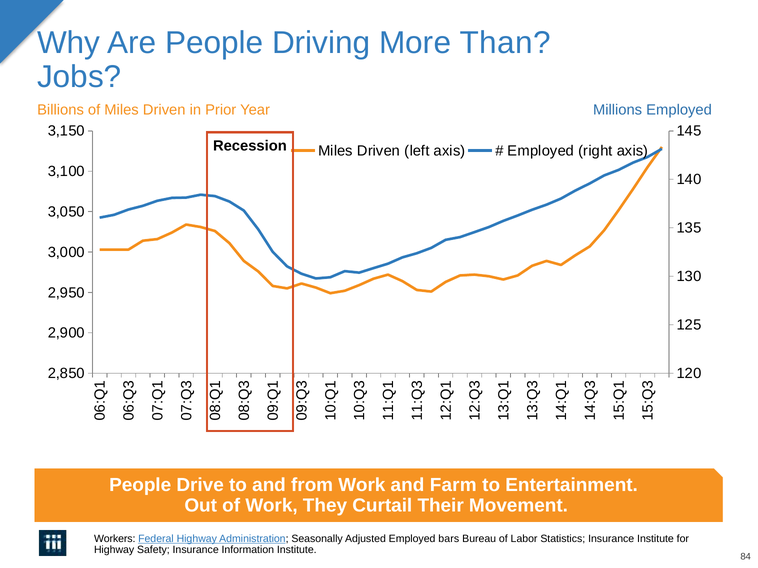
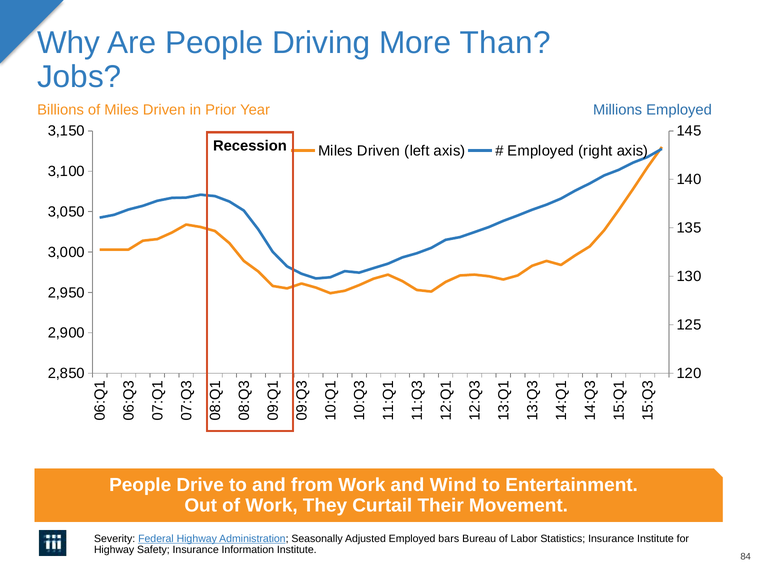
Farm: Farm -> Wind (453, 486)
Workers: Workers -> Severity (115, 539)
